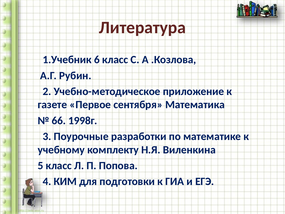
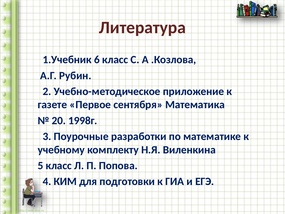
66: 66 -> 20 (59, 120)
